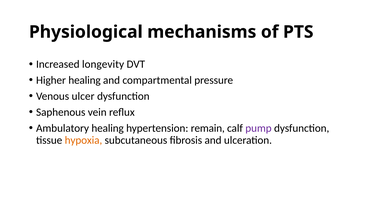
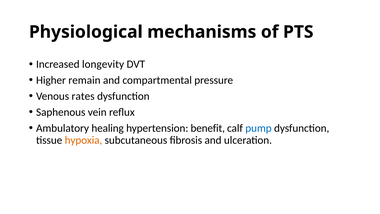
Higher healing: healing -> remain (84, 80)
ulcer: ulcer -> rates (83, 96)
remain: remain -> benefit (208, 128)
pump colour: purple -> blue (258, 128)
